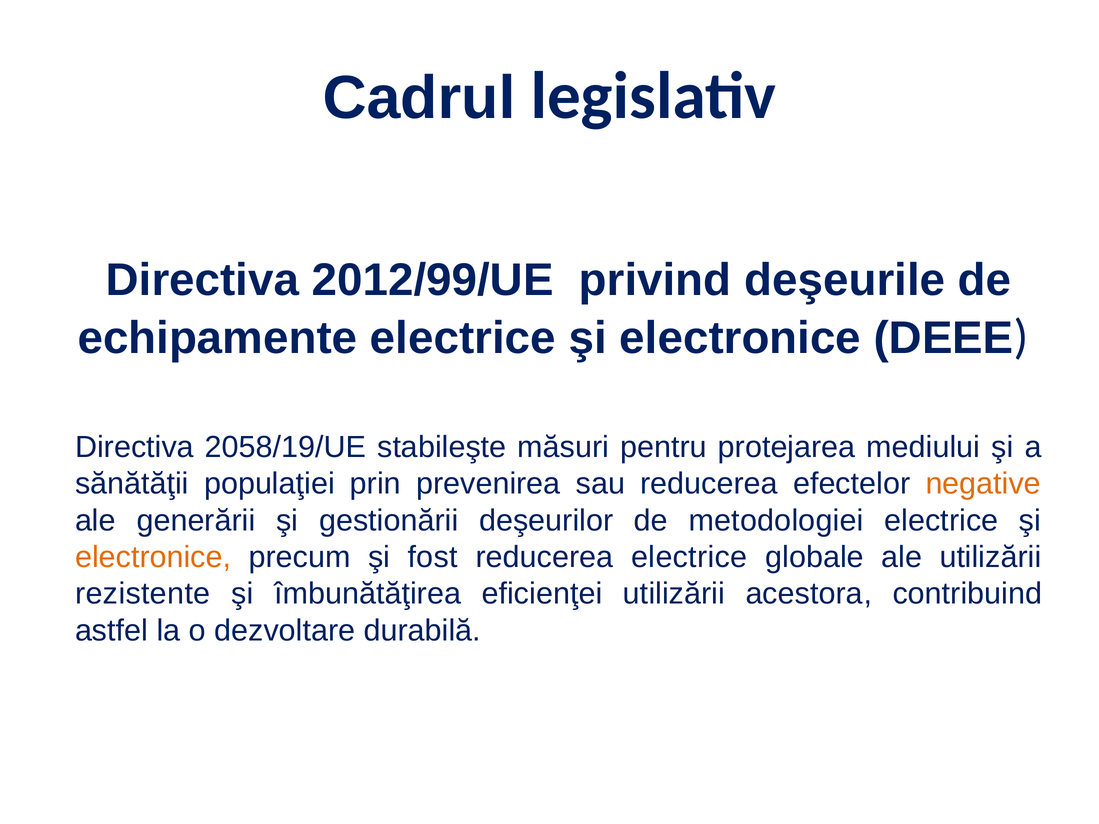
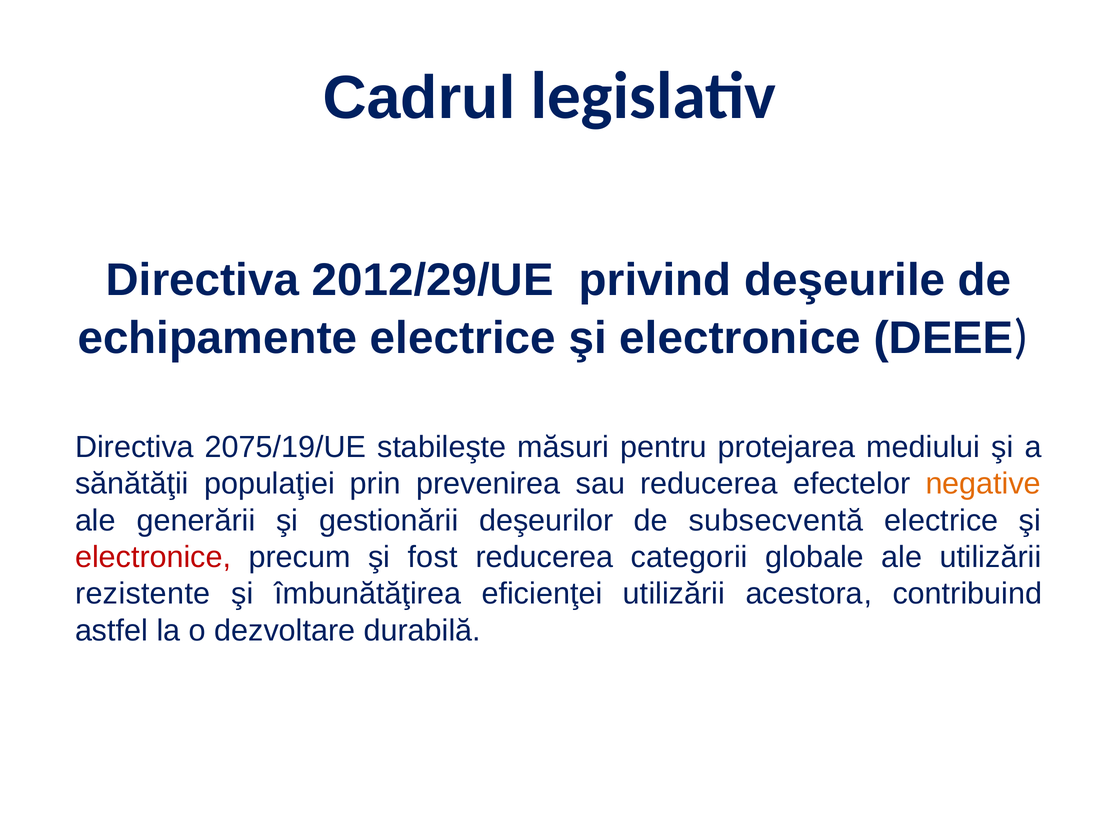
2012/99/UE: 2012/99/UE -> 2012/29/UE (433, 280)
2058/19/UE: 2058/19/UE -> 2075/19/UE (285, 447)
metodologiei: metodologiei -> subsecventă (776, 521)
electronice colour: orange -> red (153, 557)
reducerea electrice: electrice -> categorii (689, 557)
